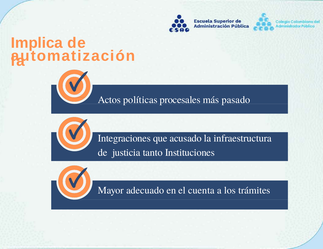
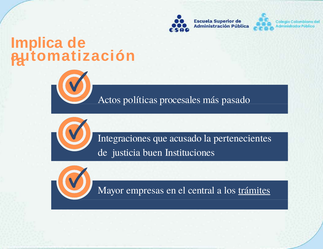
infraestructura: infraestructura -> pertenecientes (243, 138)
tanto: tanto -> buen (153, 153)
adecuado: adecuado -> empresas (145, 190)
cuenta: cuenta -> central (201, 190)
trámites underline: none -> present (254, 190)
